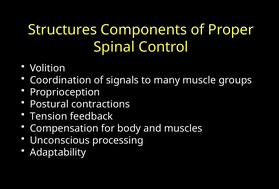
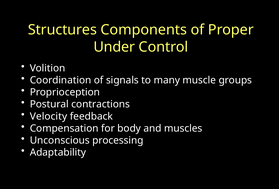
Spinal: Spinal -> Under (114, 47)
Tension: Tension -> Velocity (49, 117)
